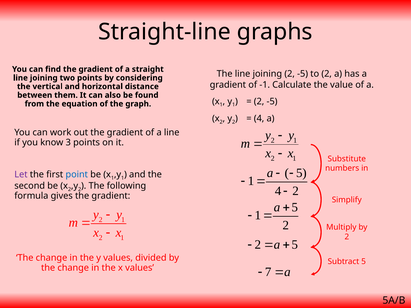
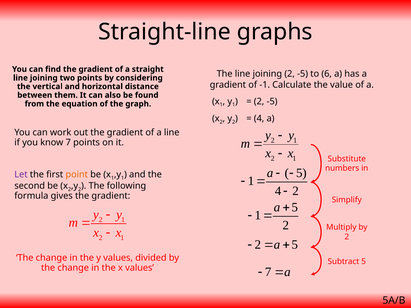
to 2: 2 -> 6 (327, 74)
know 3: 3 -> 7 (68, 143)
point colour: blue -> orange (77, 175)
